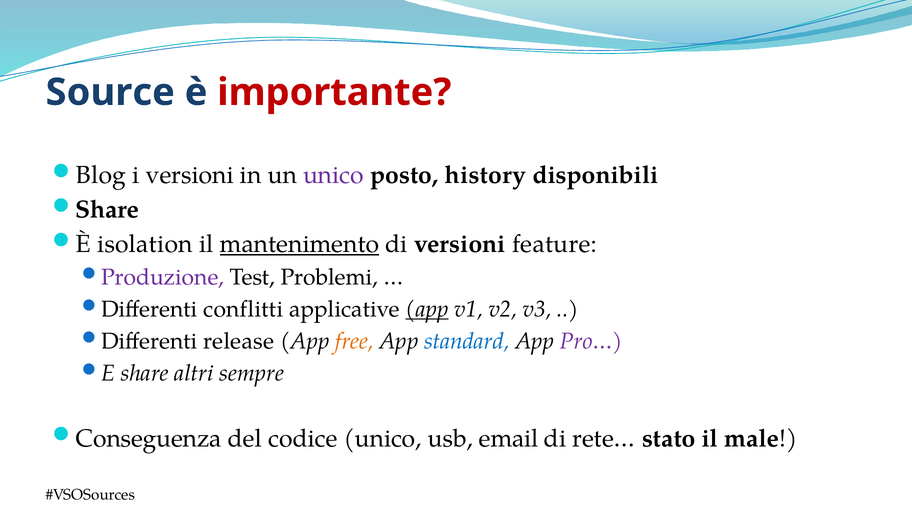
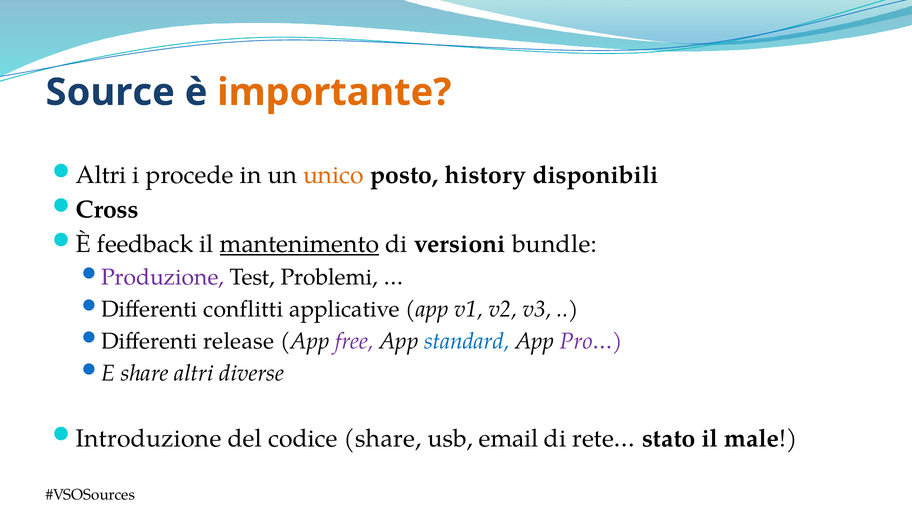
importante colour: red -> orange (334, 92)
Blog: Blog -> Altri (101, 175)
i versioni: versioni -> procede (190, 175)
unico colour: purple -> orange (334, 175)
Share: Share -> Cross (107, 210)
isolation: isolation -> feedback (145, 244)
feature: feature -> bundle (554, 244)
app underline: present -> none (427, 309)
free colour: orange -> purple (354, 341)
sempre: sempre -> diverse (252, 373)
Conseguenza: Conseguenza -> Introduzione (149, 438)
codice unico: unico -> share (383, 438)
